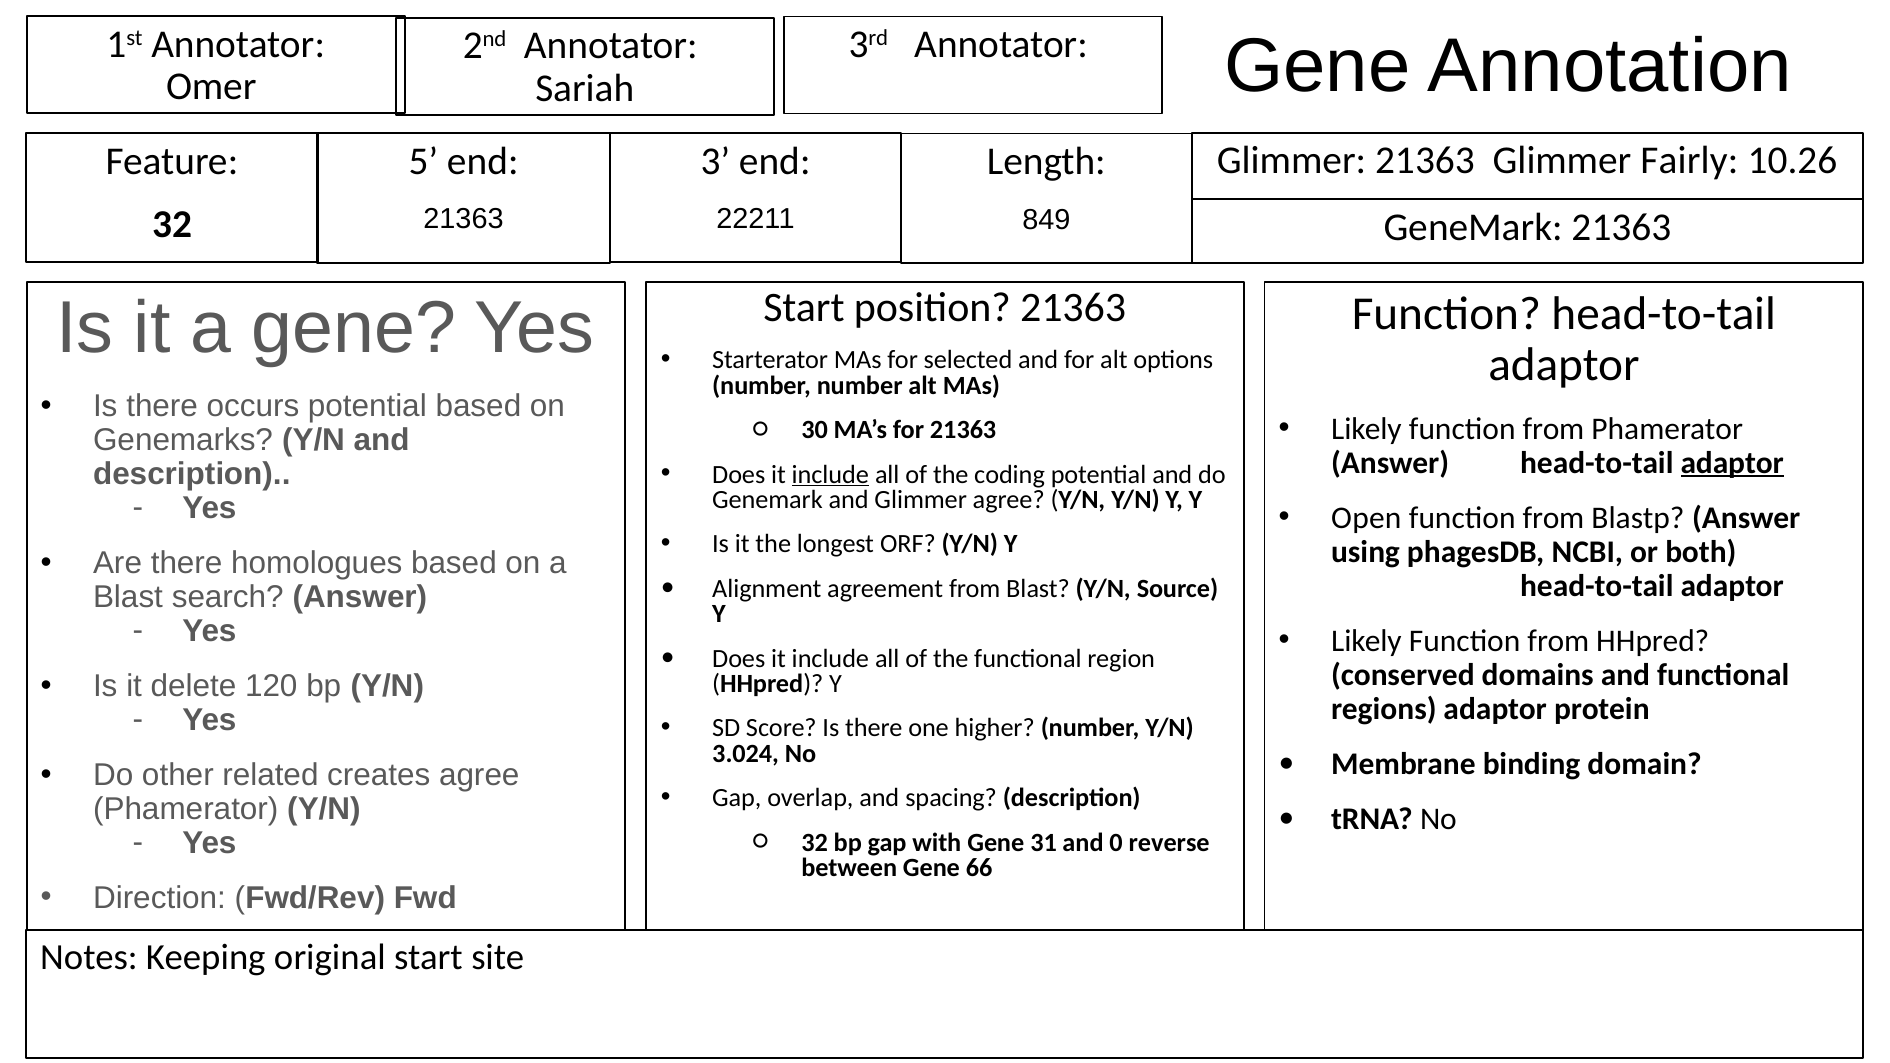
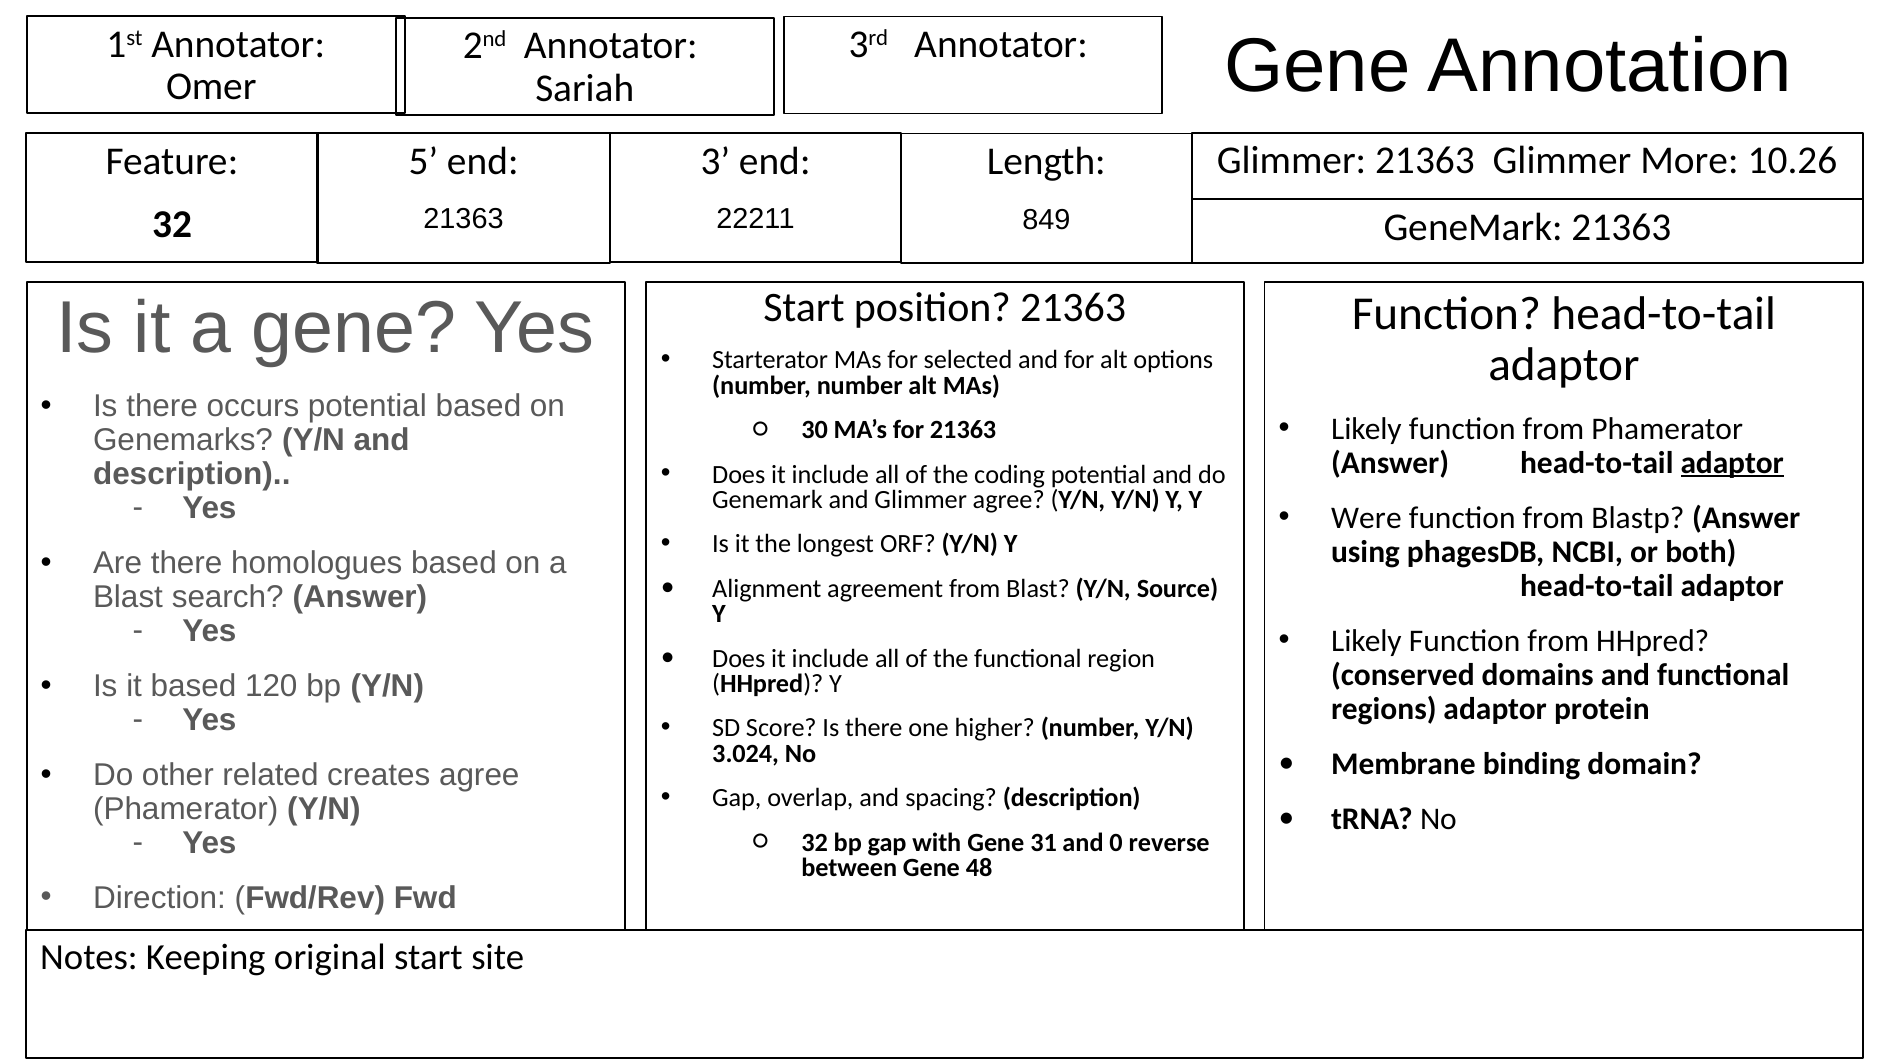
Fairly: Fairly -> More (1689, 161)
include underline: present -> none (830, 474)
Open: Open -> Were (1366, 518)
it delete: delete -> based (194, 686)
66: 66 -> 48 (979, 868)
